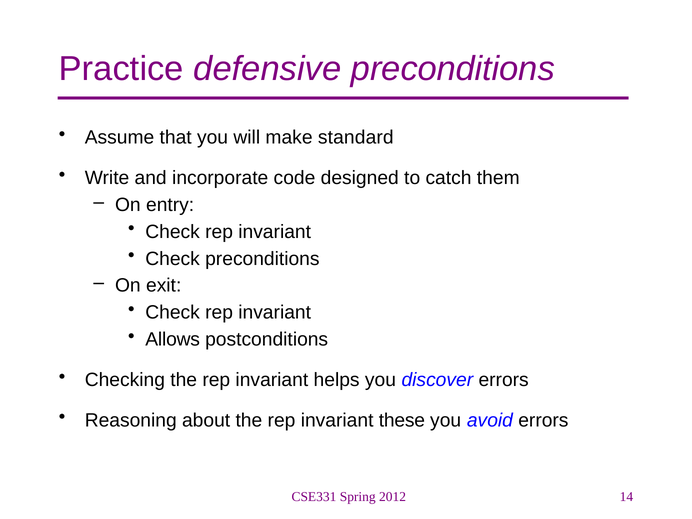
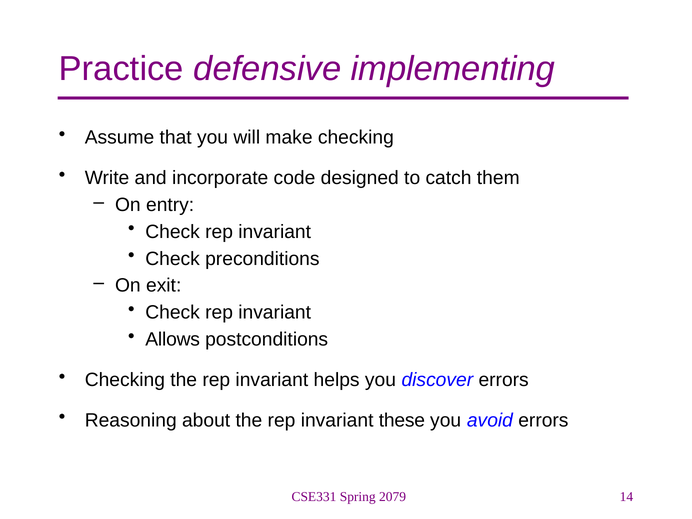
defensive preconditions: preconditions -> implementing (453, 69)
make standard: standard -> checking (356, 137)
2012: 2012 -> 2079 (393, 497)
